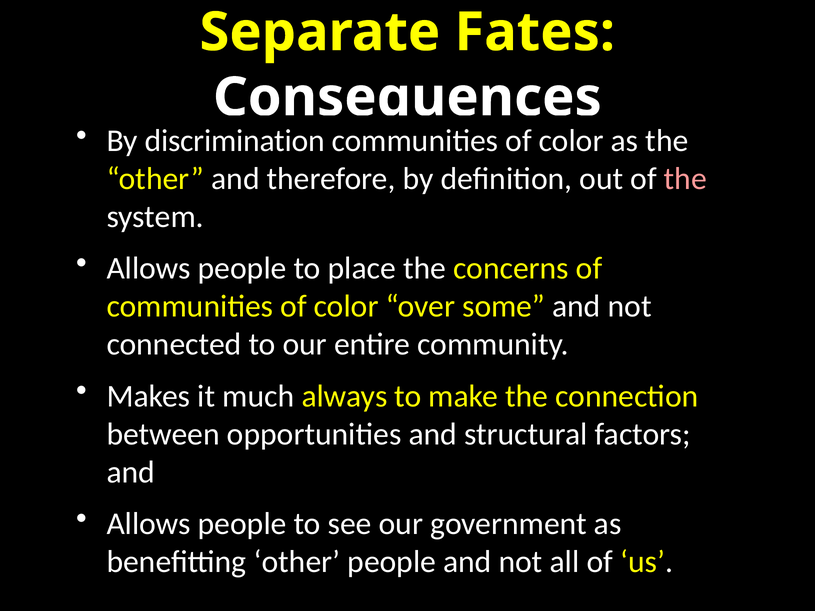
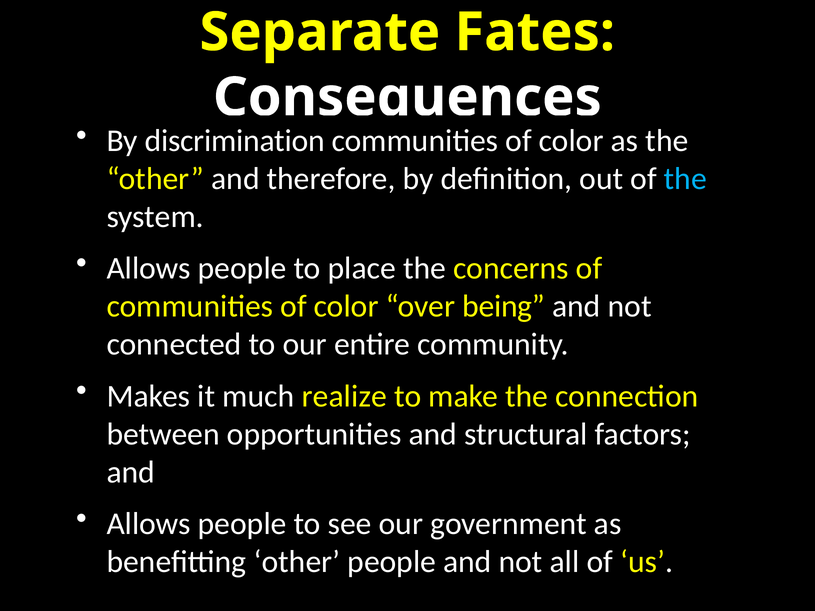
the colour: pink -> light blue (685, 179)
some: some -> being (504, 307)
always: always -> realize (344, 396)
